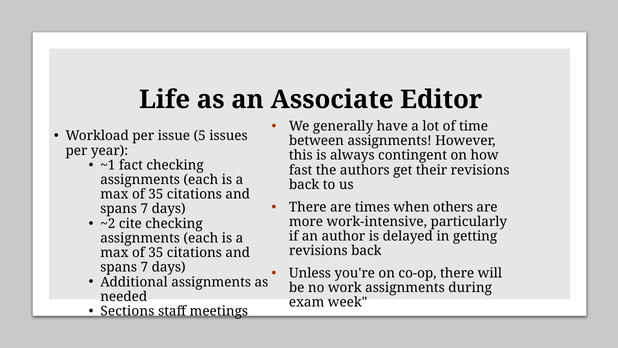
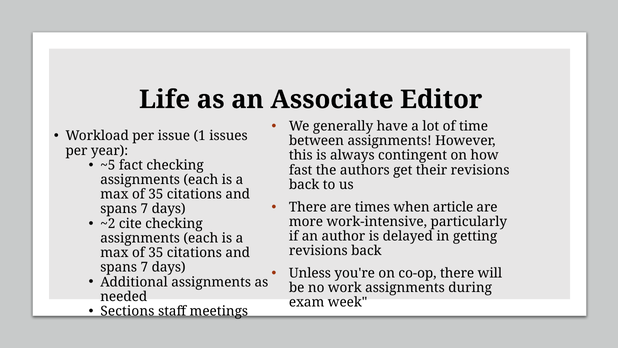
5: 5 -> 1 (200, 136)
~1: ~1 -> ~5 (108, 165)
others: others -> article (453, 207)
